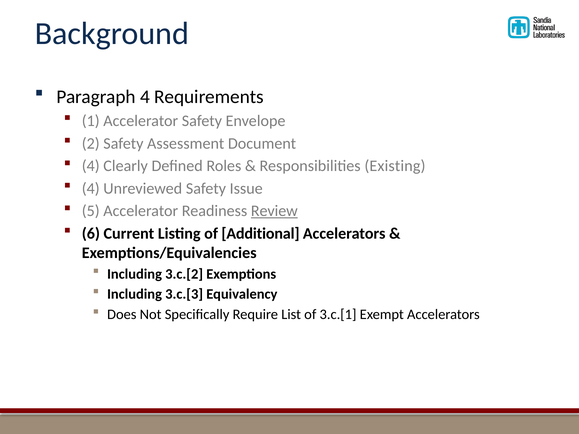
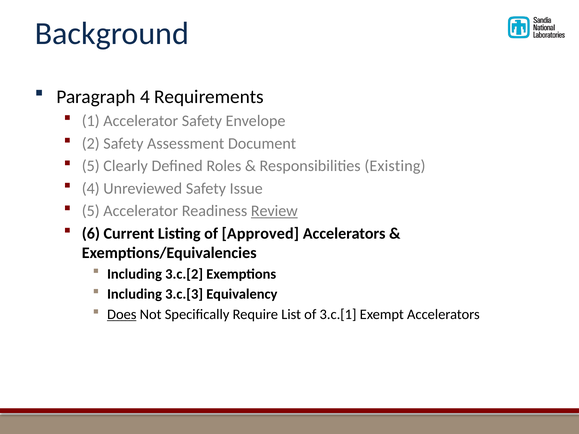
4: 4 -> 5 (91, 166)
Additional: Additional -> Approved (260, 234)
Does underline: none -> present (122, 315)
